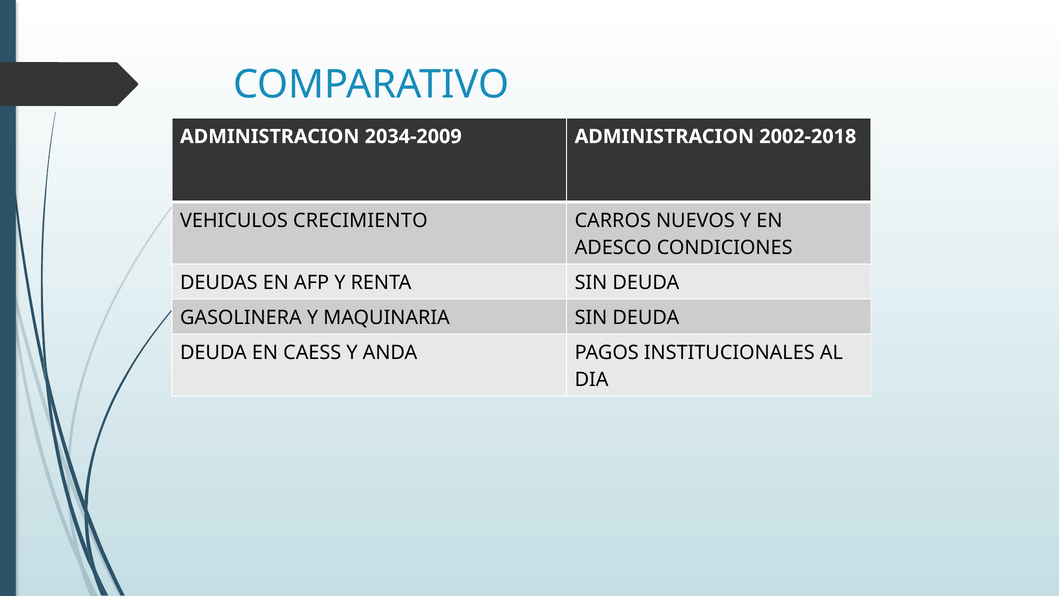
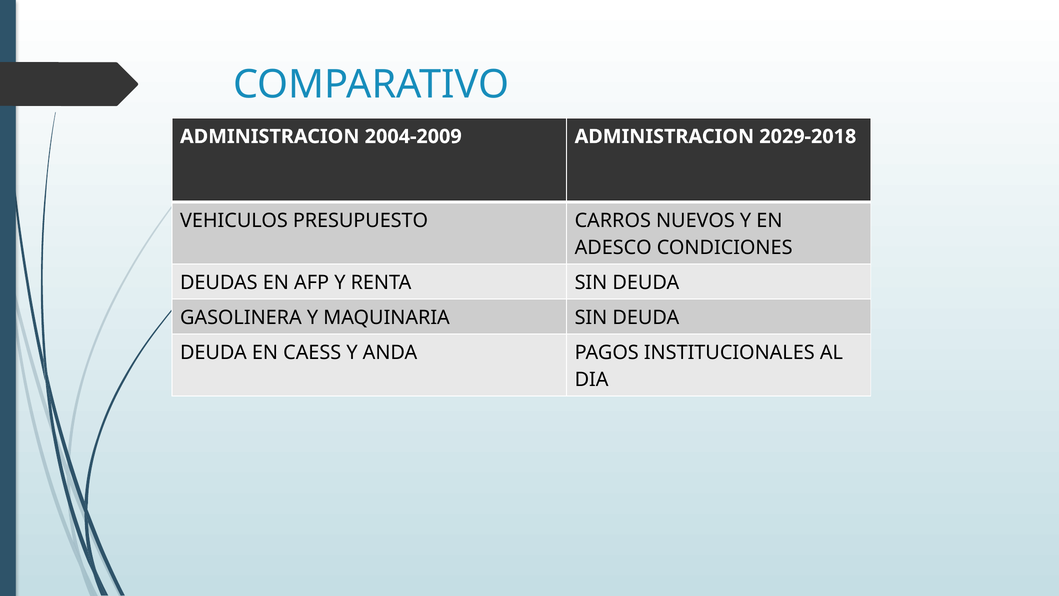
2034-2009: 2034-2009 -> 2004-2009 (413, 136)
2002-2018: 2002-2018 -> 2029-2018 (808, 136)
CRECIMIENTO: CRECIMIENTO -> PRESUPUESTO (360, 220)
